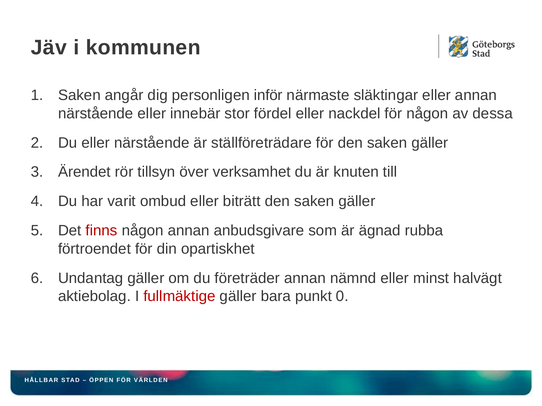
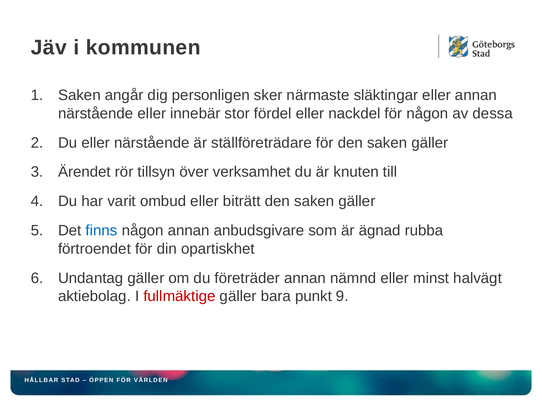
inför: inför -> sker (268, 95)
finns colour: red -> blue (102, 231)
0: 0 -> 9 (342, 296)
